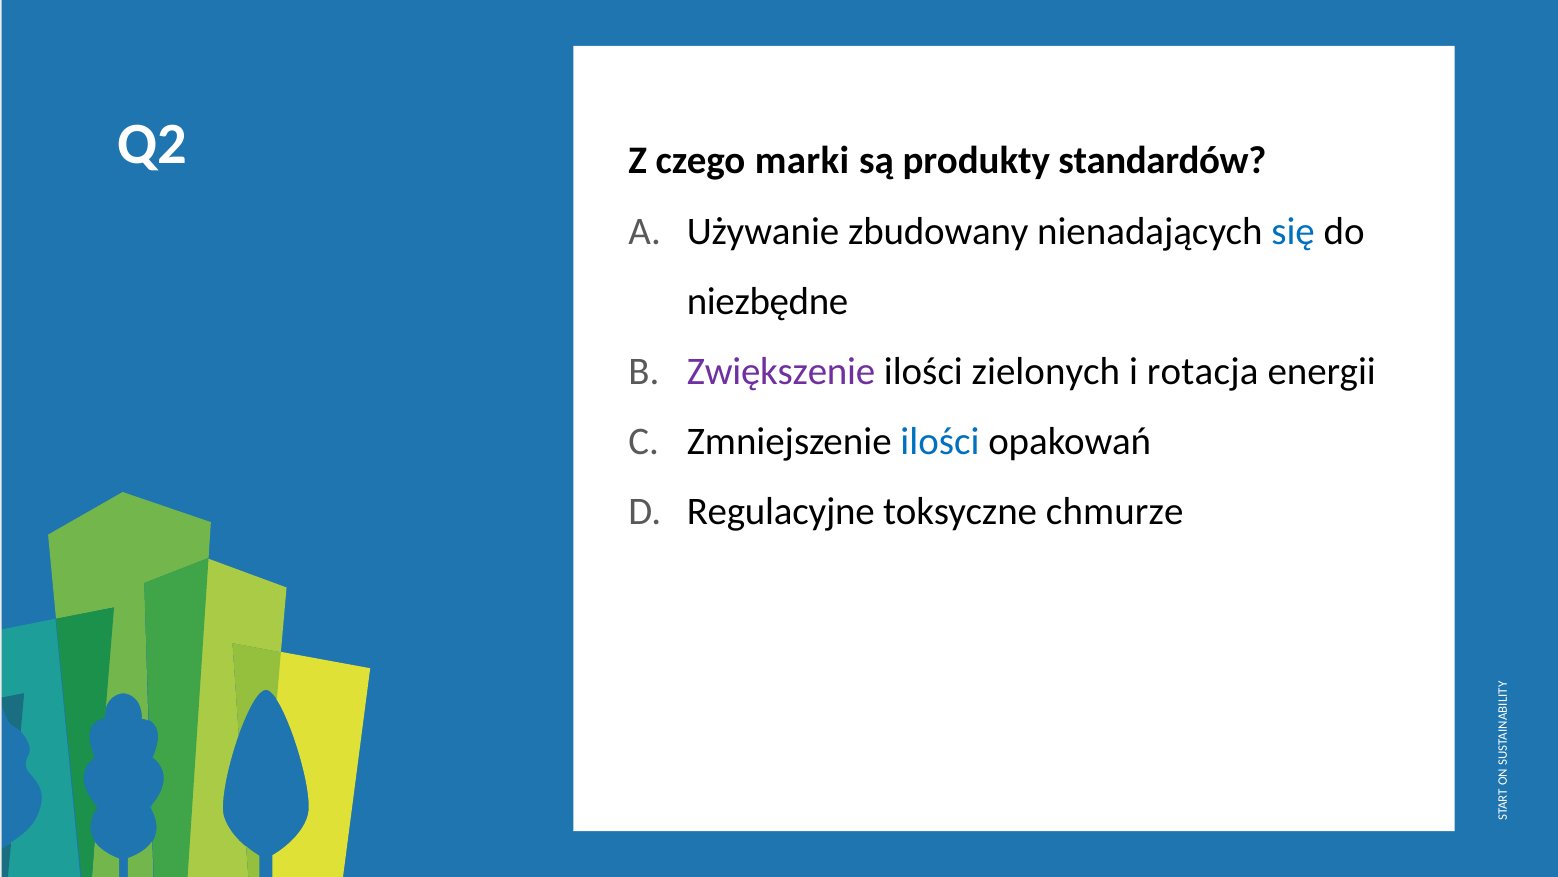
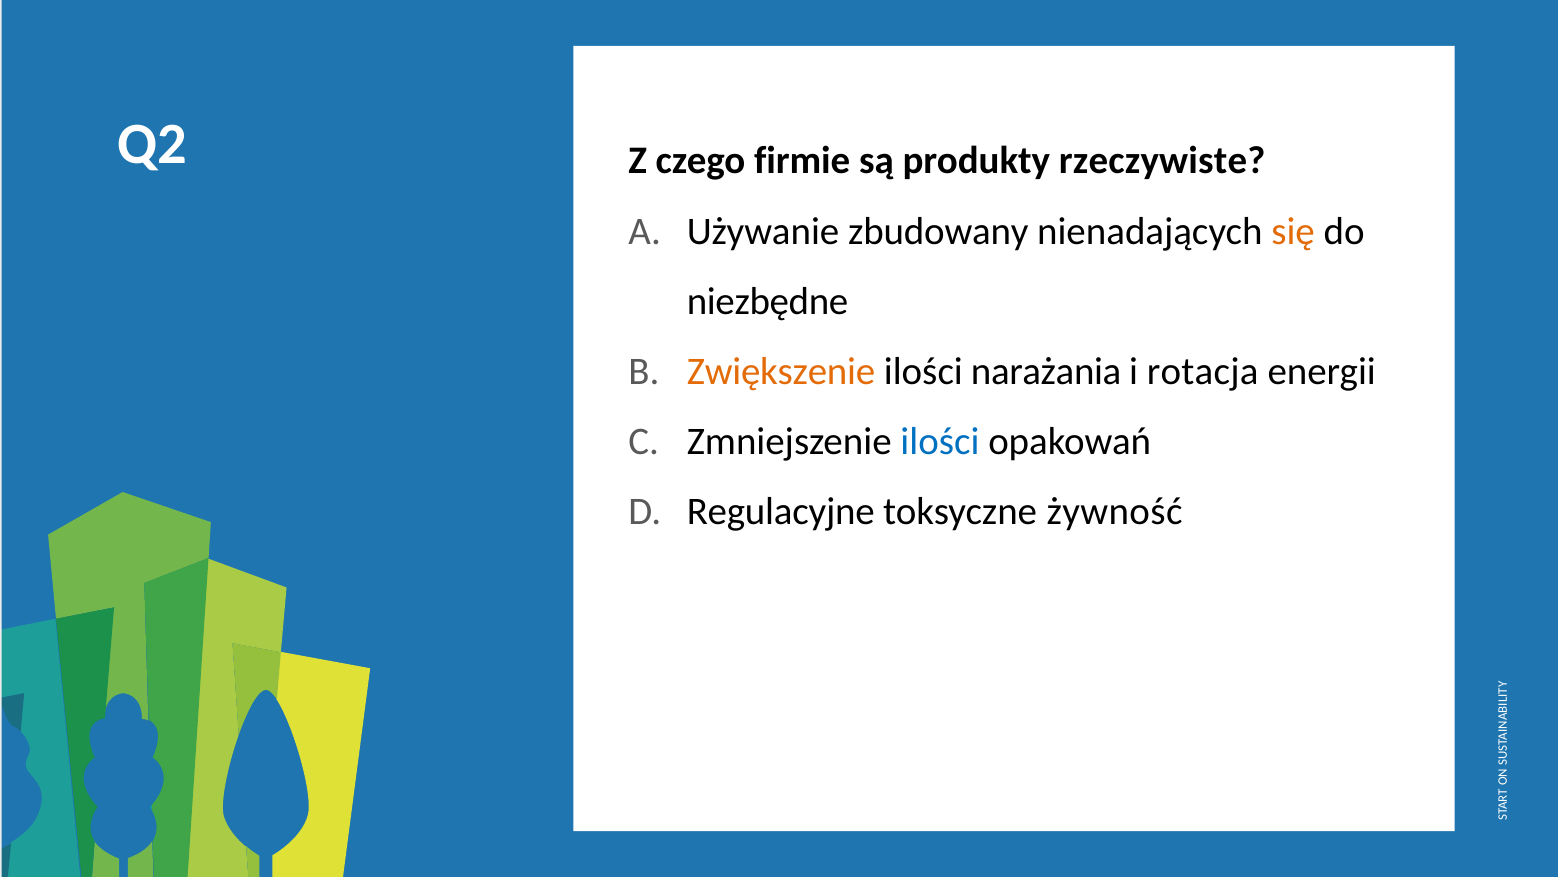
marki: marki -> firmie (802, 161)
standardów: standardów -> rzeczywiste (1162, 161)
się colour: blue -> orange (1293, 231)
Zwiększenie colour: purple -> orange (781, 371)
zielonych: zielonych -> narażania (1046, 371)
chmurze: chmurze -> żywność (1115, 512)
